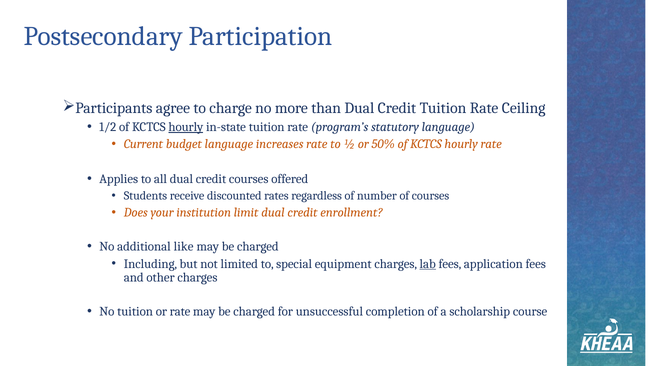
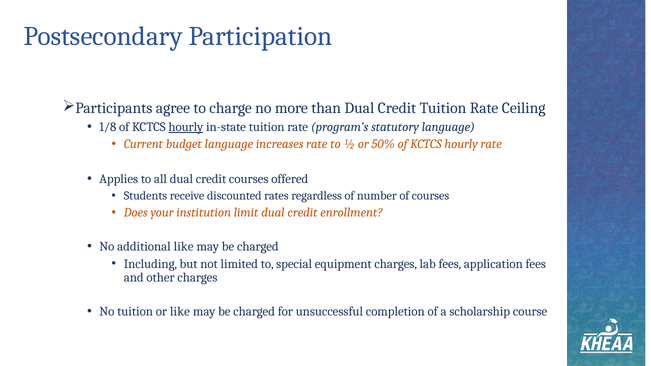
1/2: 1/2 -> 1/8 (108, 127)
lab underline: present -> none (428, 264)
or rate: rate -> like (180, 312)
